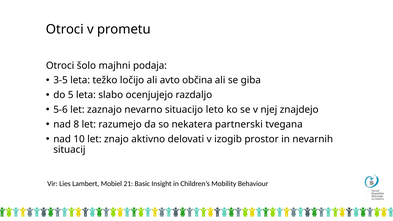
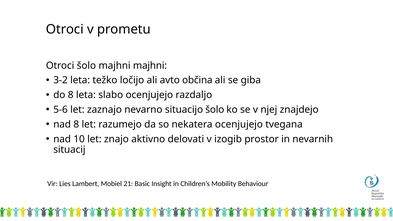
majhni podaja: podaja -> majhni (150, 66)
3-5: 3-5 -> 3-2 (61, 80)
do 5: 5 -> 8 (71, 95)
situacijo leto: leto -> šolo (215, 110)
nekatera partnerski: partnerski -> ocenjujejo (239, 124)
